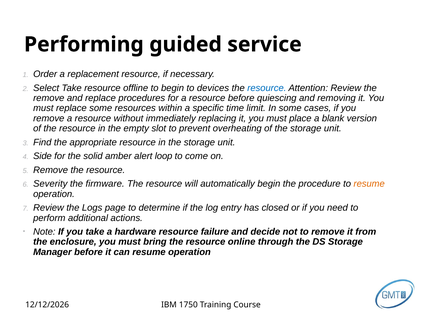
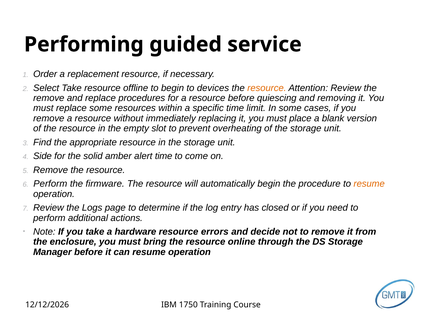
resource colour: blue -> orange (267, 88)
alert loop: loop -> time (164, 156)
Severity: Severity -> Perform (50, 184)
failure: failure -> errors (215, 231)
